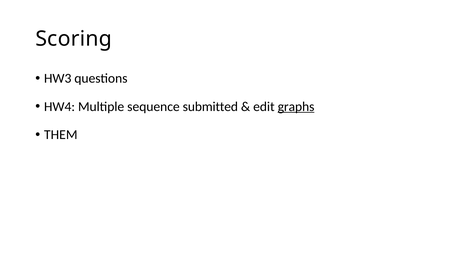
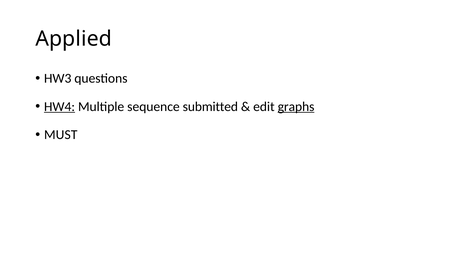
Scoring: Scoring -> Applied (74, 39)
HW4 underline: none -> present (60, 107)
THEM: THEM -> MUST (61, 135)
